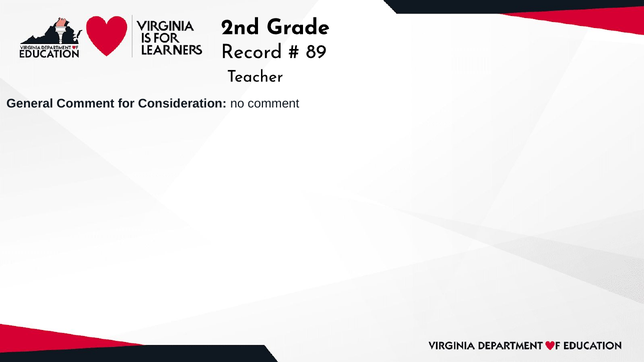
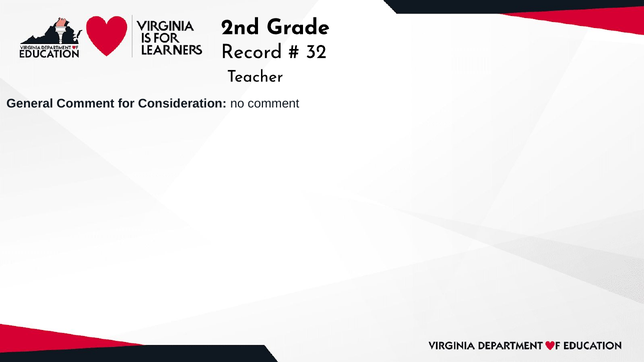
89: 89 -> 32 (316, 52)
